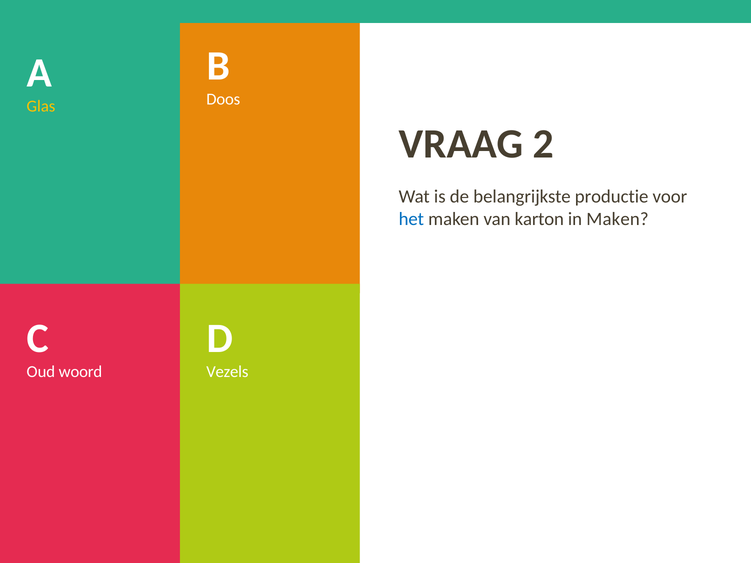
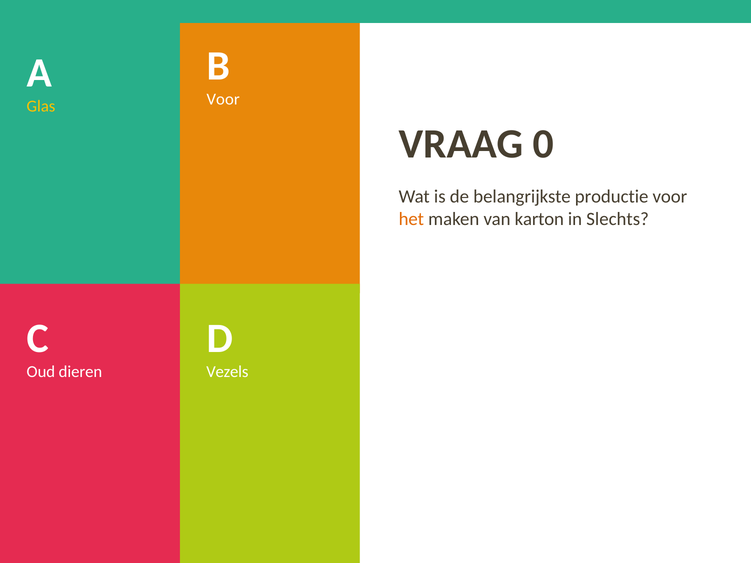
Doos: Doos -> Voor (223, 99)
2: 2 -> 0 (543, 144)
het colour: blue -> orange (411, 219)
in Maken: Maken -> Slechts (618, 219)
woord: woord -> dieren (80, 372)
